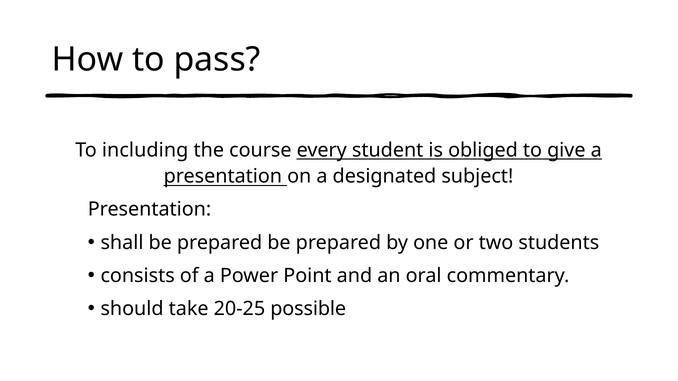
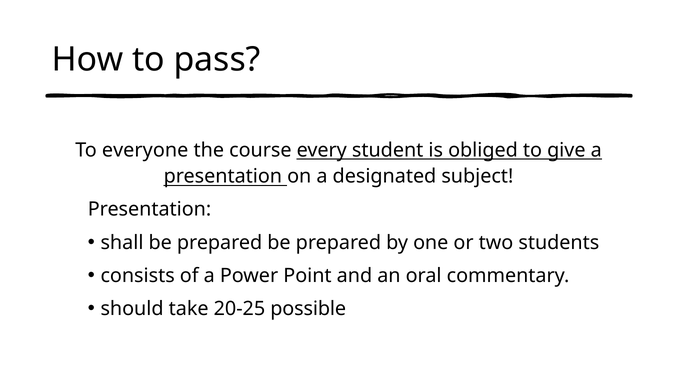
including: including -> everyone (145, 150)
